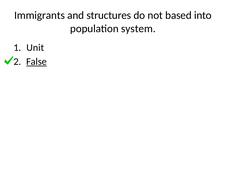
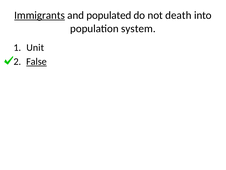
Immigrants underline: none -> present (40, 15)
structures: structures -> populated (109, 15)
based: based -> death (178, 15)
